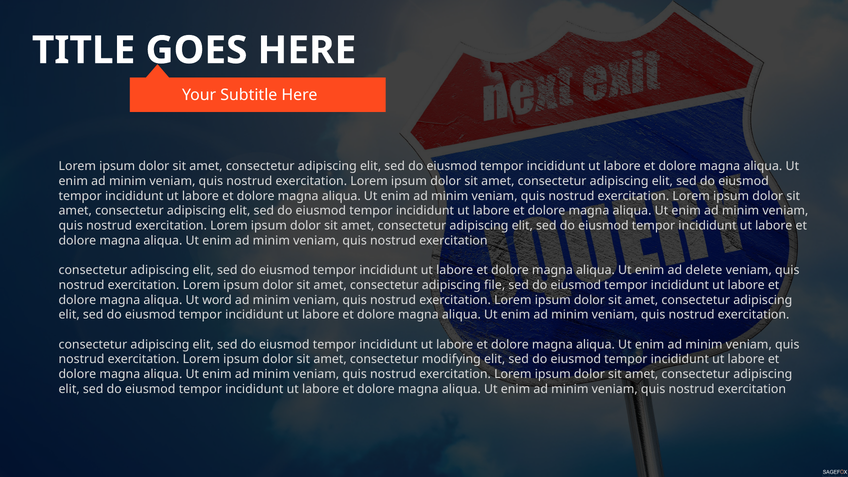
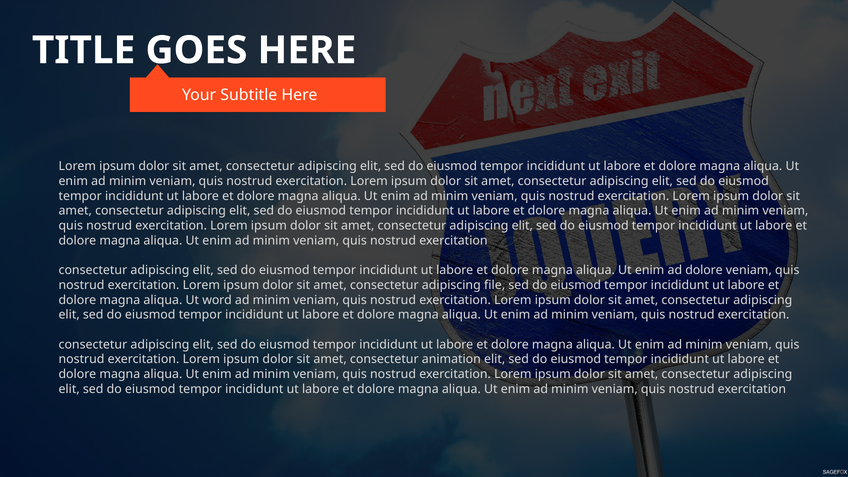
ad delete: delete -> dolore (704, 270)
modifying: modifying -> animation (451, 359)
